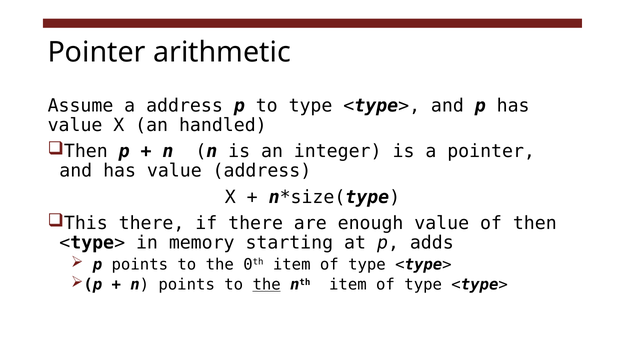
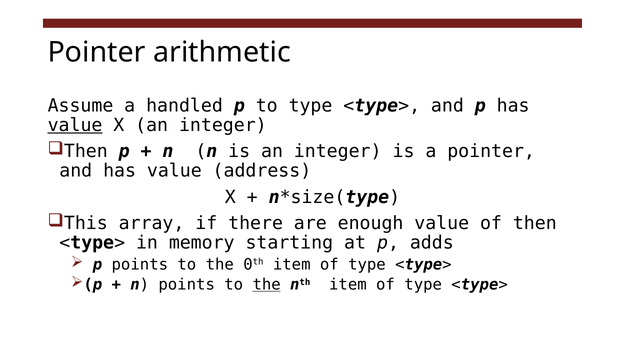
a address: address -> handled (185, 106)
value underline: none -> present (75, 125)
X an handled: handled -> integer (223, 125)
there: there -> array (152, 224)
